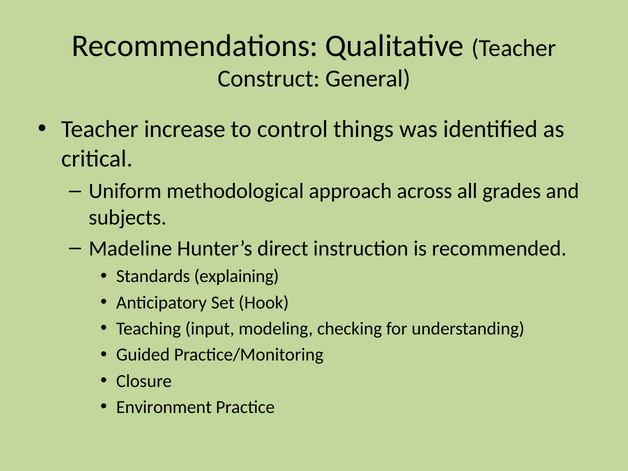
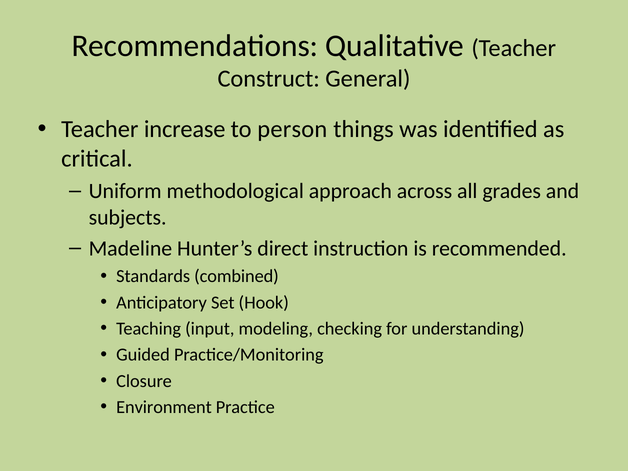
control: control -> person (292, 129)
explaining: explaining -> combined (236, 276)
